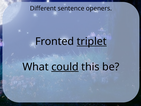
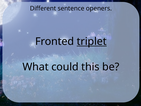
could underline: present -> none (65, 67)
